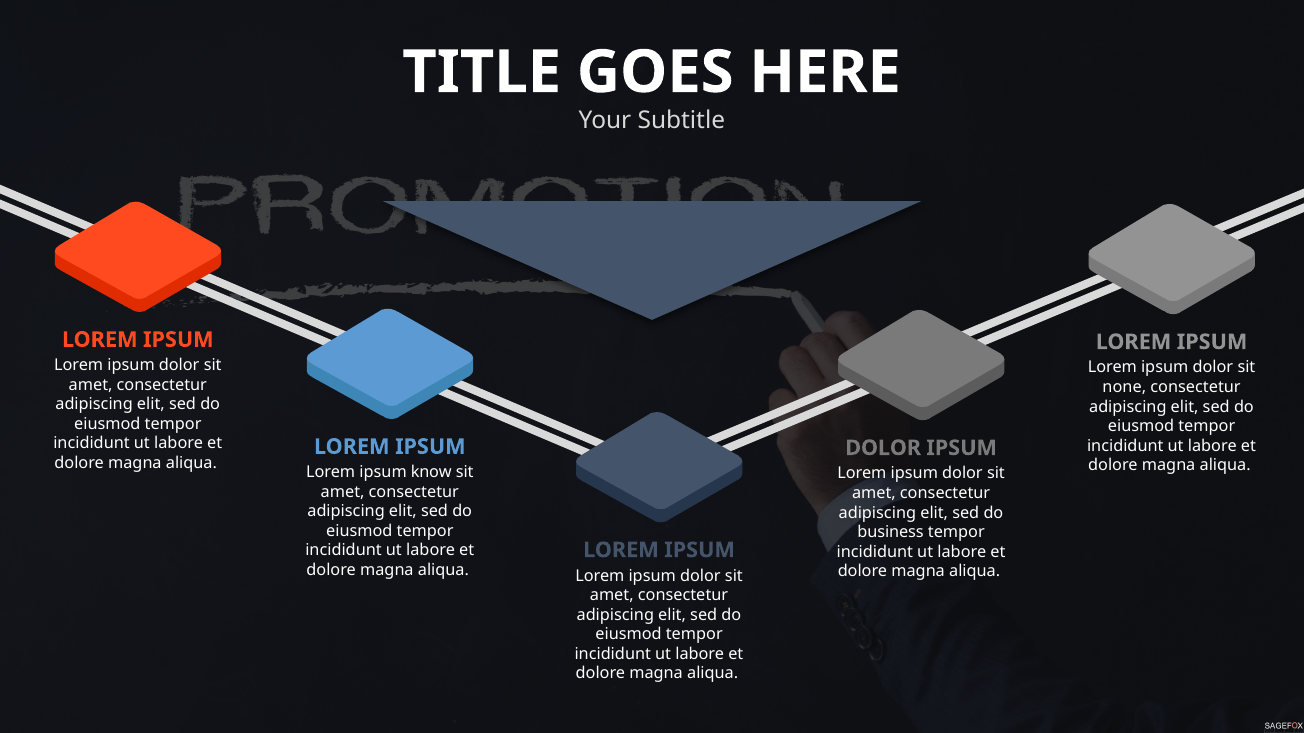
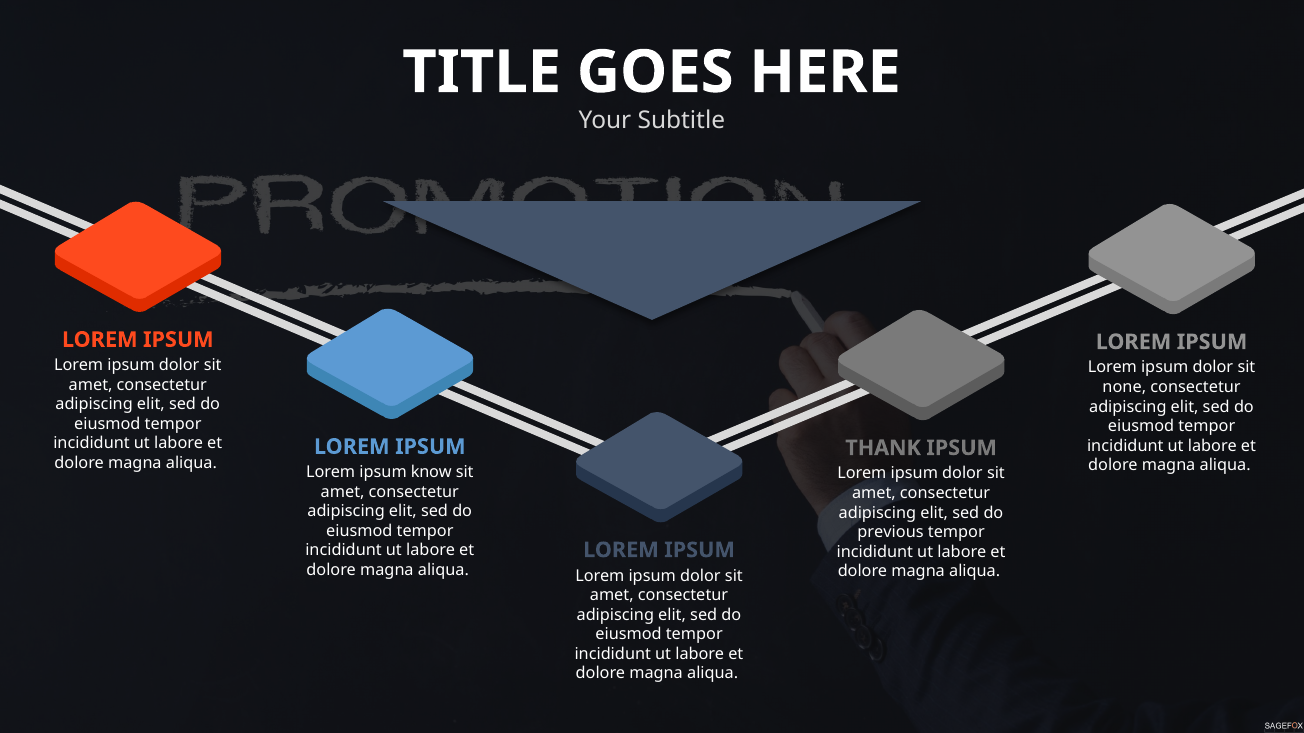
DOLOR: DOLOR -> THANK (883, 448)
business: business -> previous (891, 533)
